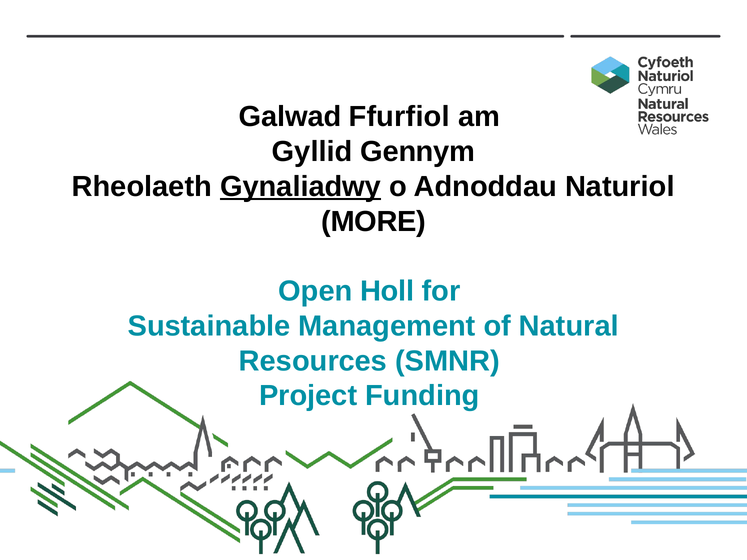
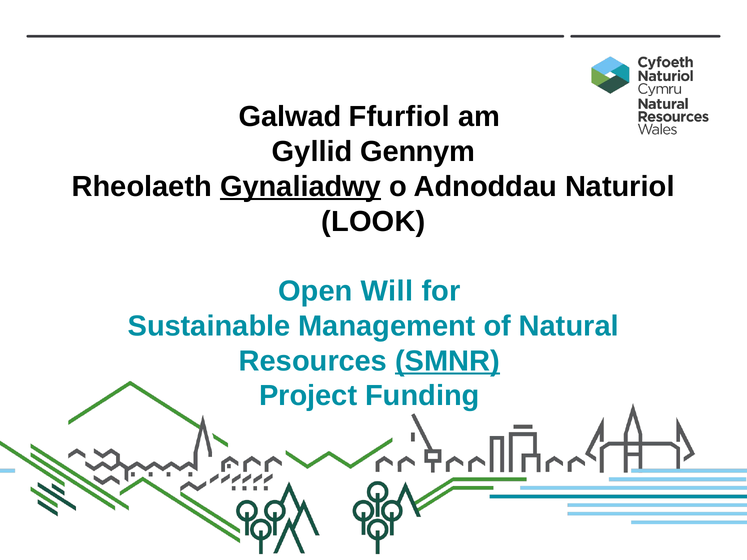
MORE: MORE -> LOOK (373, 222)
Holl: Holl -> Will (387, 291)
SMNR underline: none -> present (448, 361)
